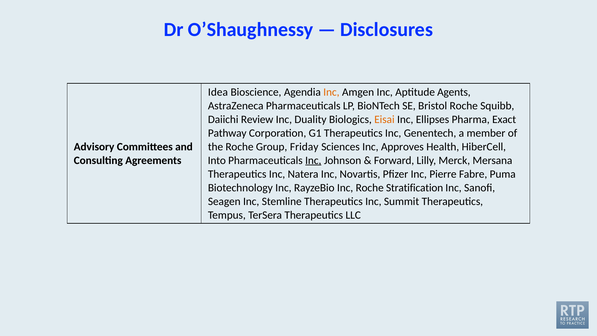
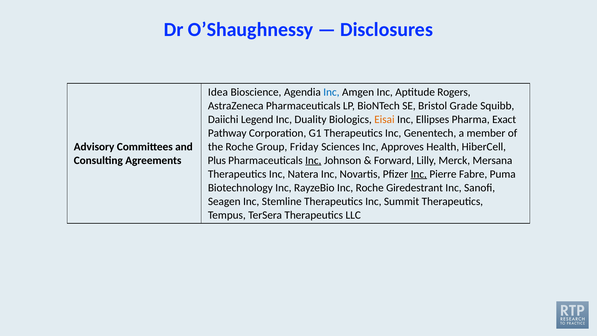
Inc colour: orange -> blue (331, 92)
Agents: Agents -> Rogers (454, 92)
Bristol Roche: Roche -> Grade (464, 106)
Review: Review -> Legend (257, 119)
Into: Into -> Plus (217, 160)
Inc underline: none -> present (419, 174)
Stratification: Stratification -> Giredestrant (415, 188)
